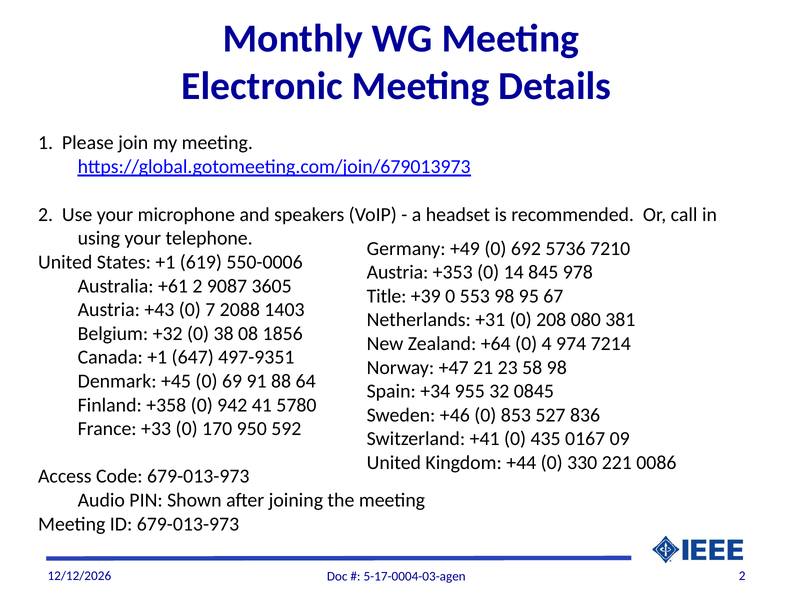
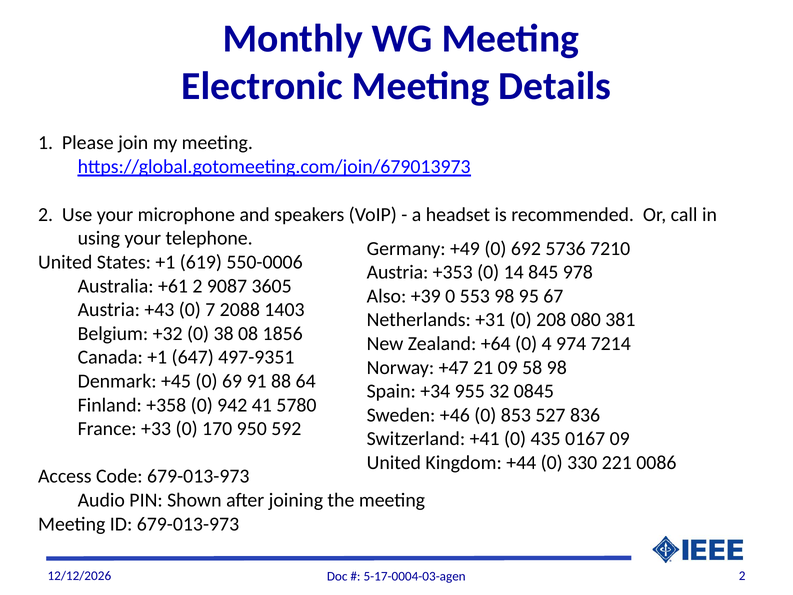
Title: Title -> Also (387, 296)
21 23: 23 -> 09 (508, 367)
